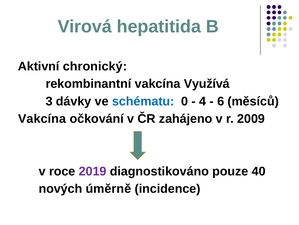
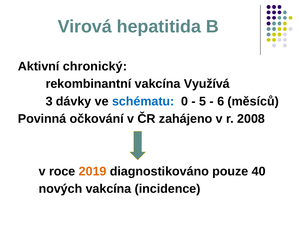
4: 4 -> 5 (203, 101)
Vakcína: Vakcína -> Povinná (42, 118)
2009: 2009 -> 2008 (251, 118)
2019 colour: purple -> orange (93, 171)
nových úměrně: úměrně -> vakcína (108, 188)
